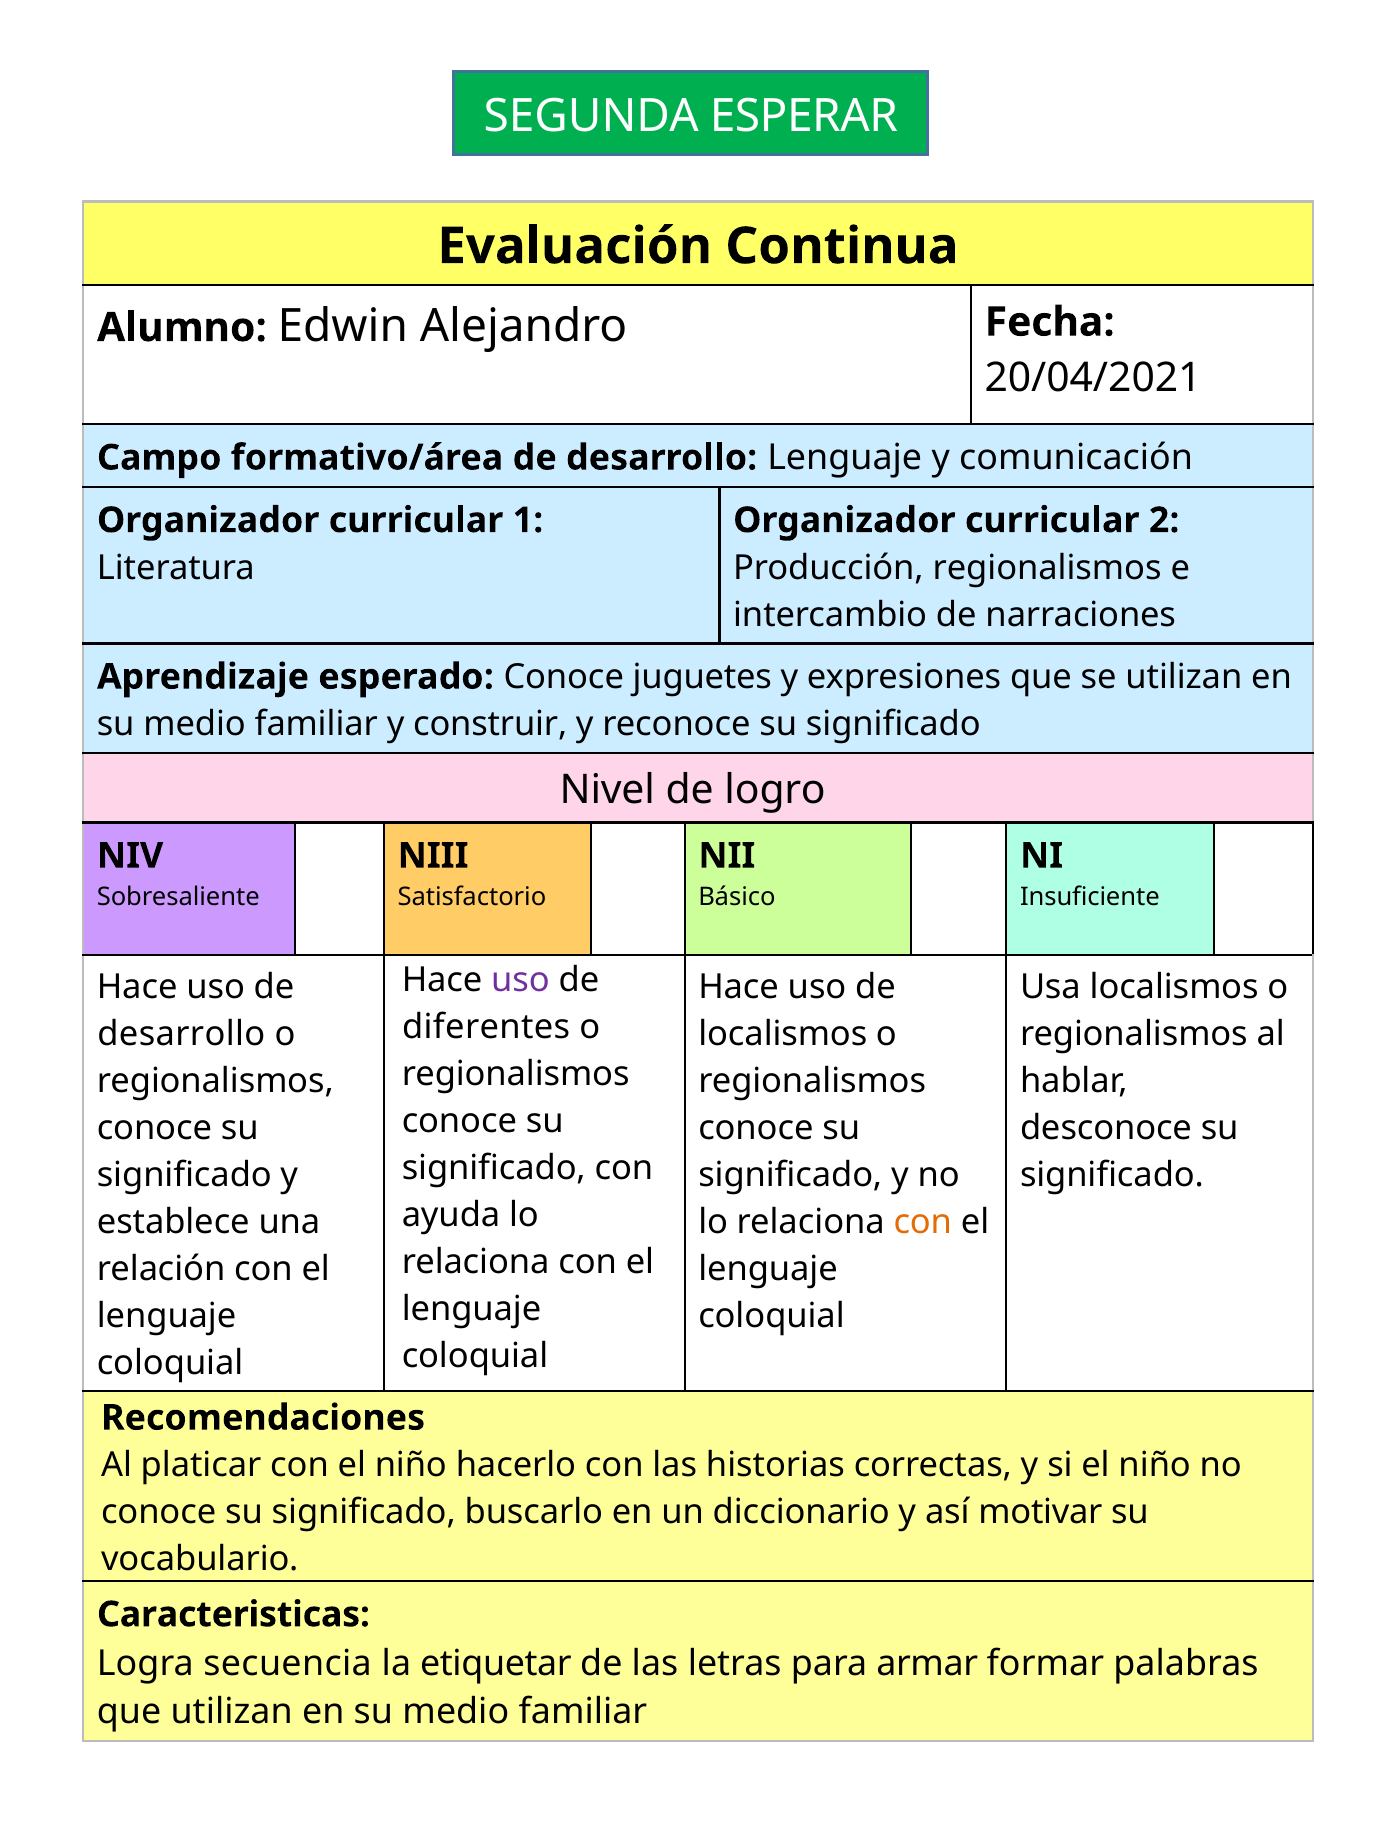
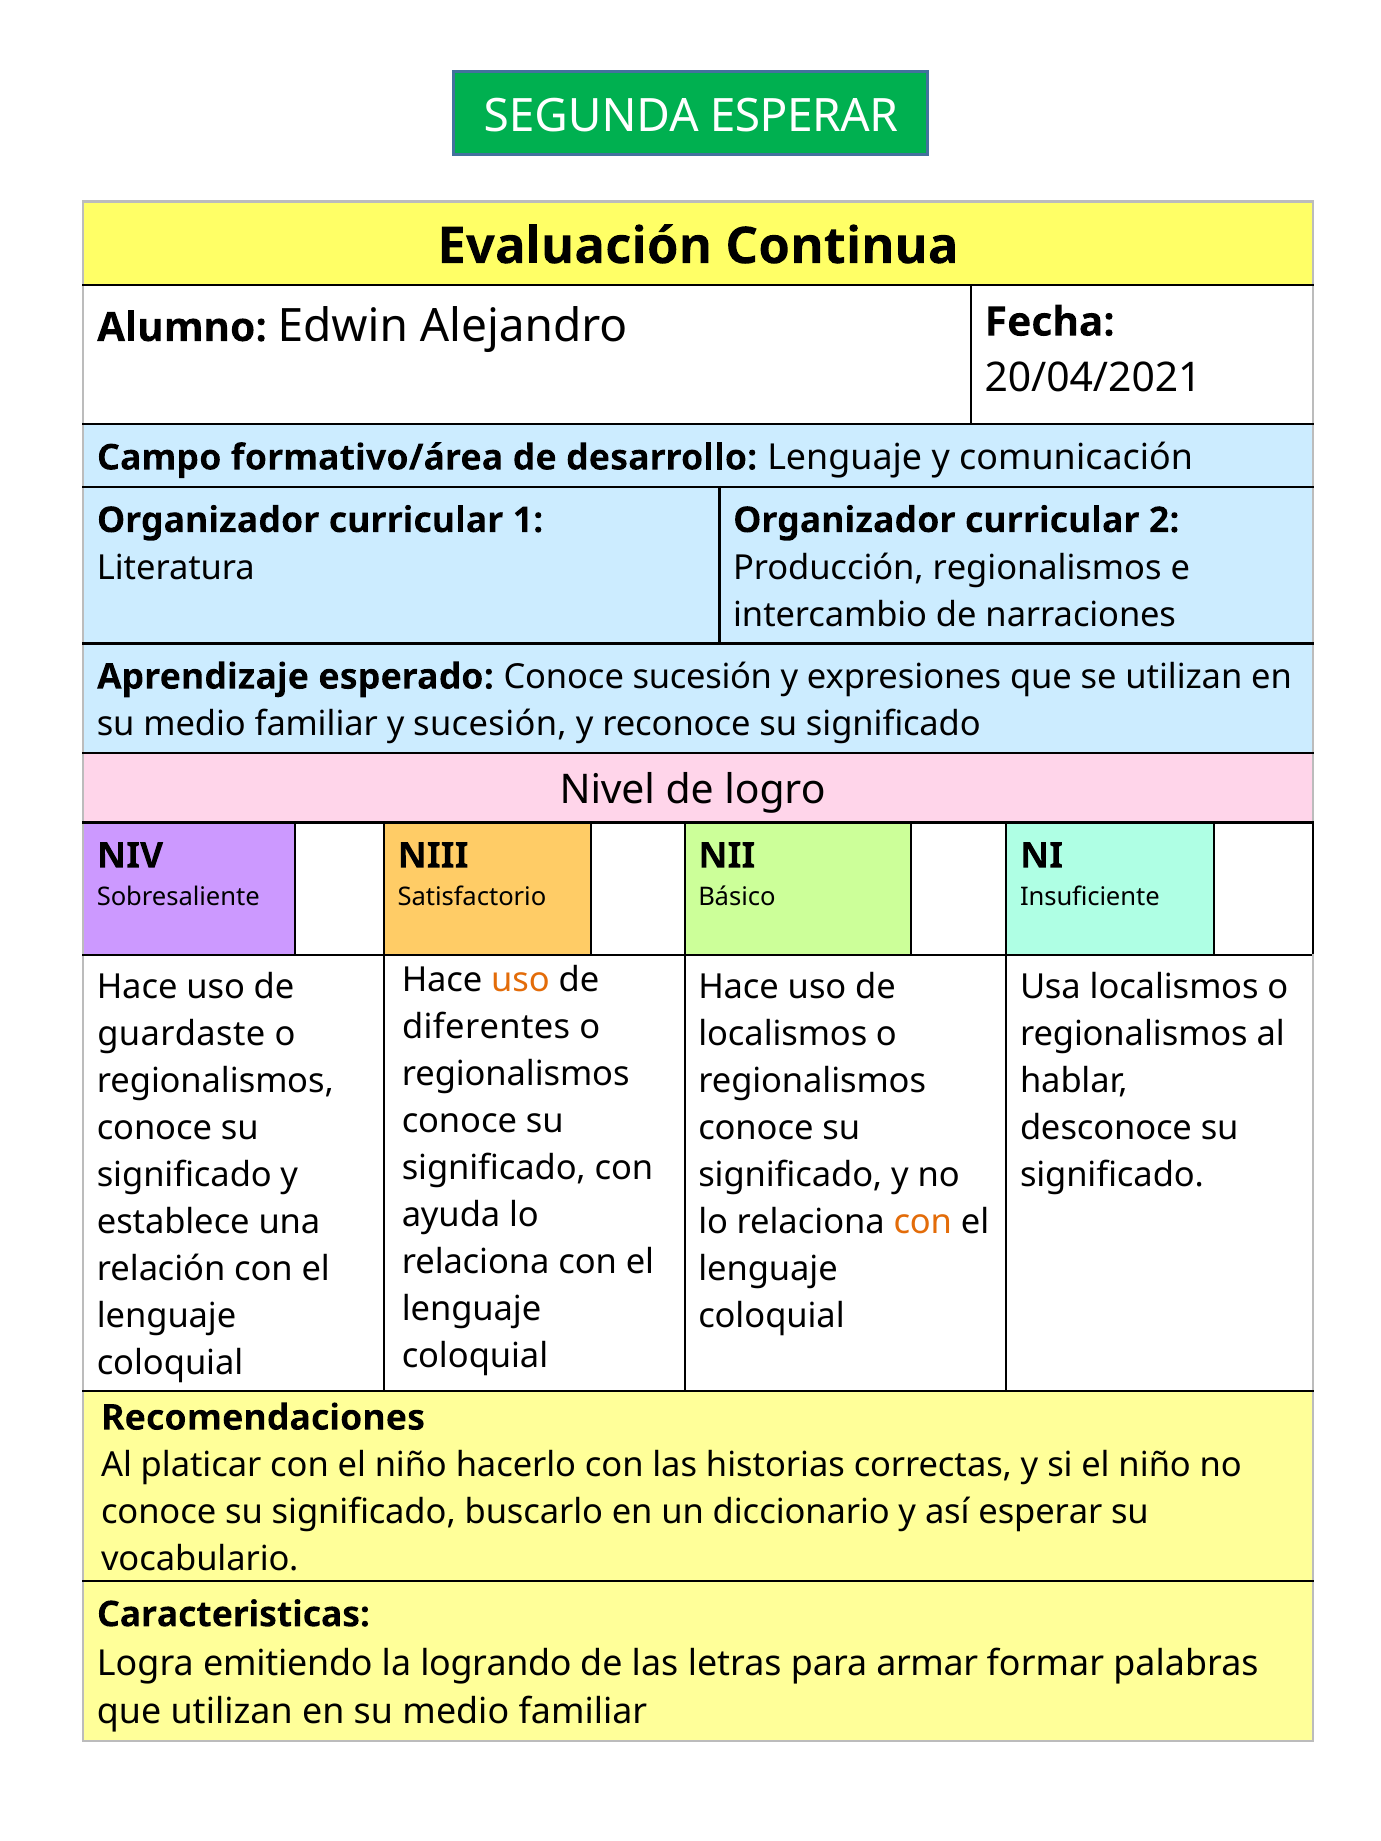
Conoce juguetes: juguetes -> sucesión (702, 677)
y construir: construir -> sucesión (490, 725)
uso colour: purple -> orange (521, 980)
desarrollo: desarrollo -> guardaste (181, 1034)
así motivar: motivar -> esperar (1040, 1513)
secuencia: secuencia -> emitiendo (288, 1664)
etiquetar: etiquetar -> logrando (496, 1664)
